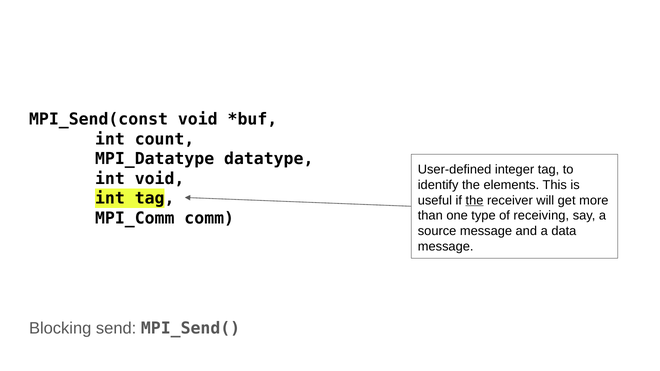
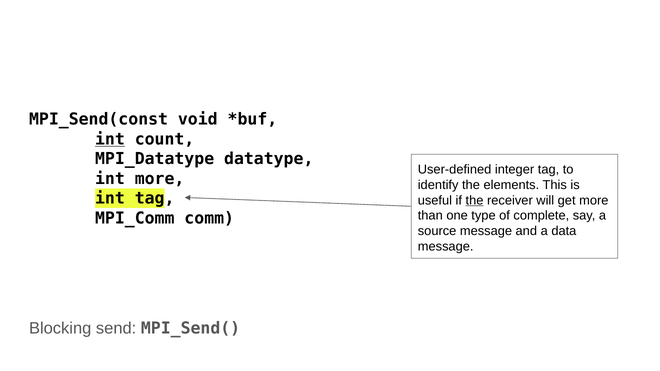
int underline: none -> present (110, 139)
int void: void -> more (160, 179)
receiving: receiving -> complete (541, 216)
